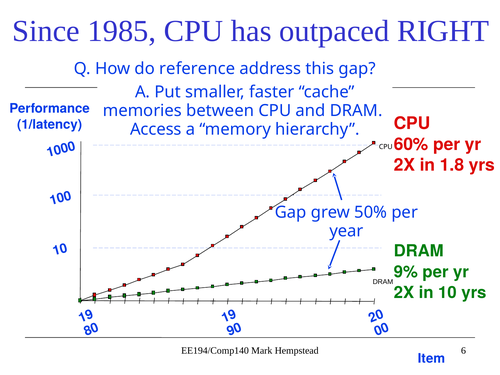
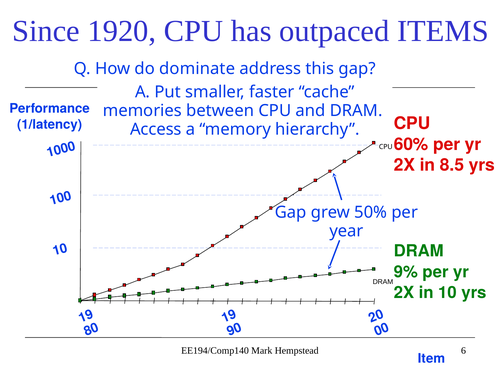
1985: 1985 -> 1920 (122, 31)
RIGHT: RIGHT -> ITEMS (443, 31)
reference: reference -> dominate (197, 69)
1.8: 1.8 -> 8.5 (452, 165)
